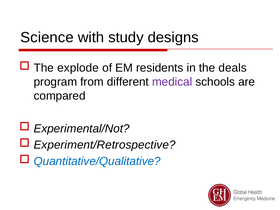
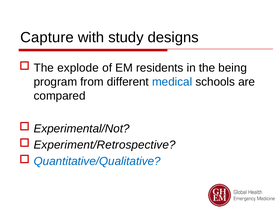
Science: Science -> Capture (47, 37)
deals: deals -> being (233, 68)
medical colour: purple -> blue (172, 82)
